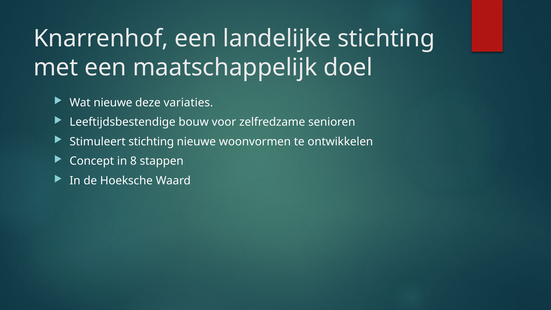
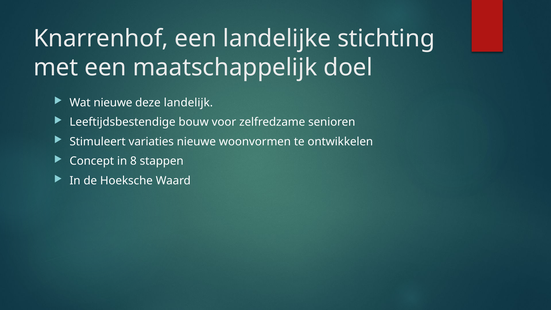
variaties: variaties -> landelijk (188, 103)
Stimuleert stichting: stichting -> variaties (151, 142)
